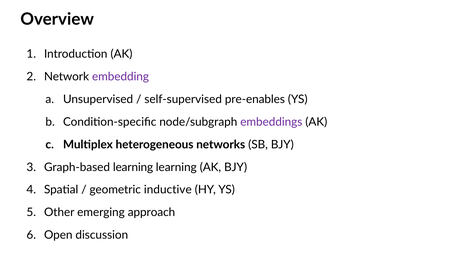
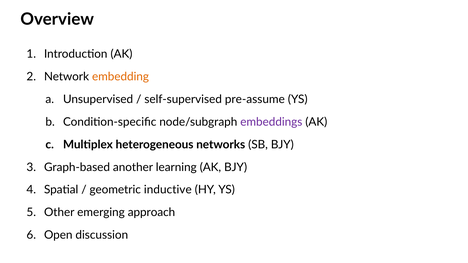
embedding colour: purple -> orange (121, 77)
pre-enables: pre-enables -> pre-assume (255, 99)
Graph-based learning: learning -> another (133, 167)
